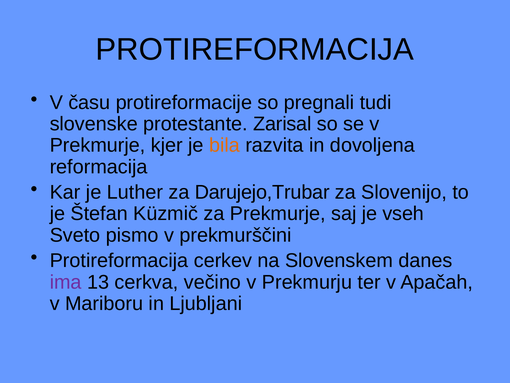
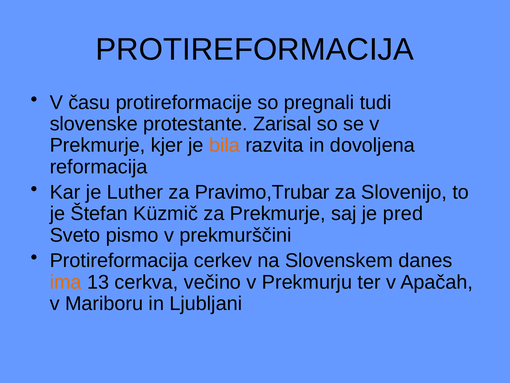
Darujejo,Trubar: Darujejo,Trubar -> Pravimo,Trubar (262, 192)
vseh: vseh -> pred (403, 213)
ima colour: purple -> orange (66, 282)
